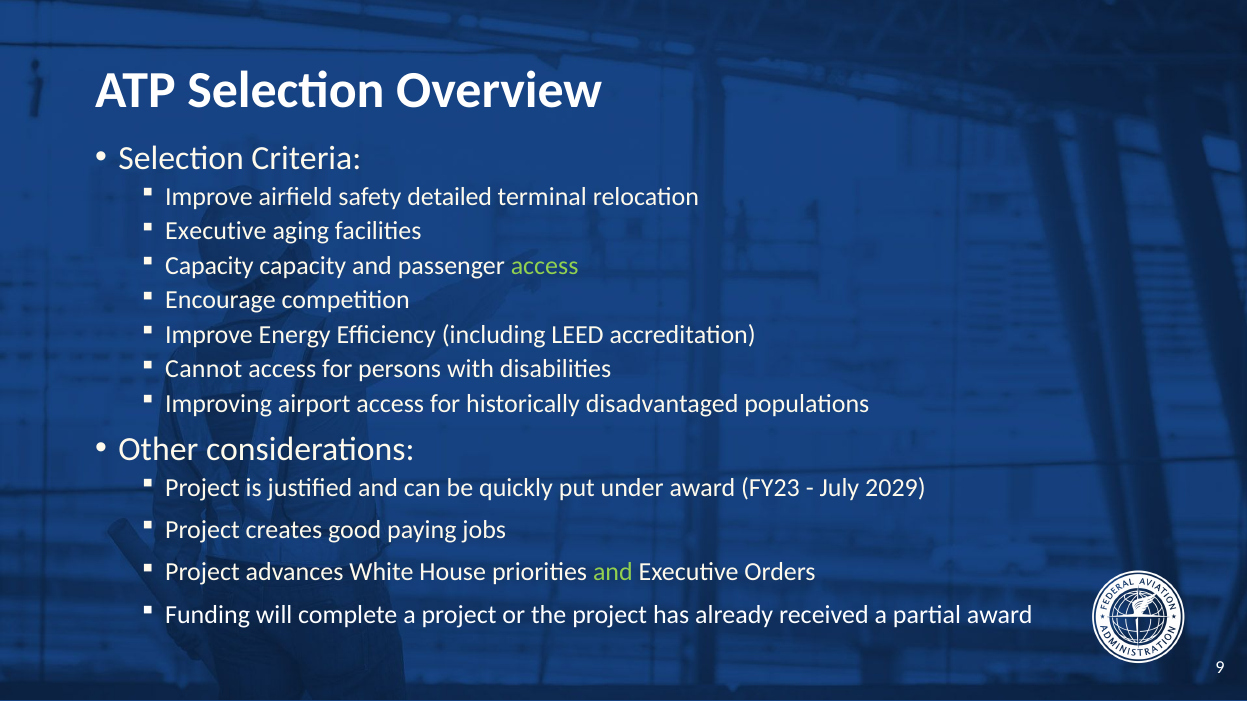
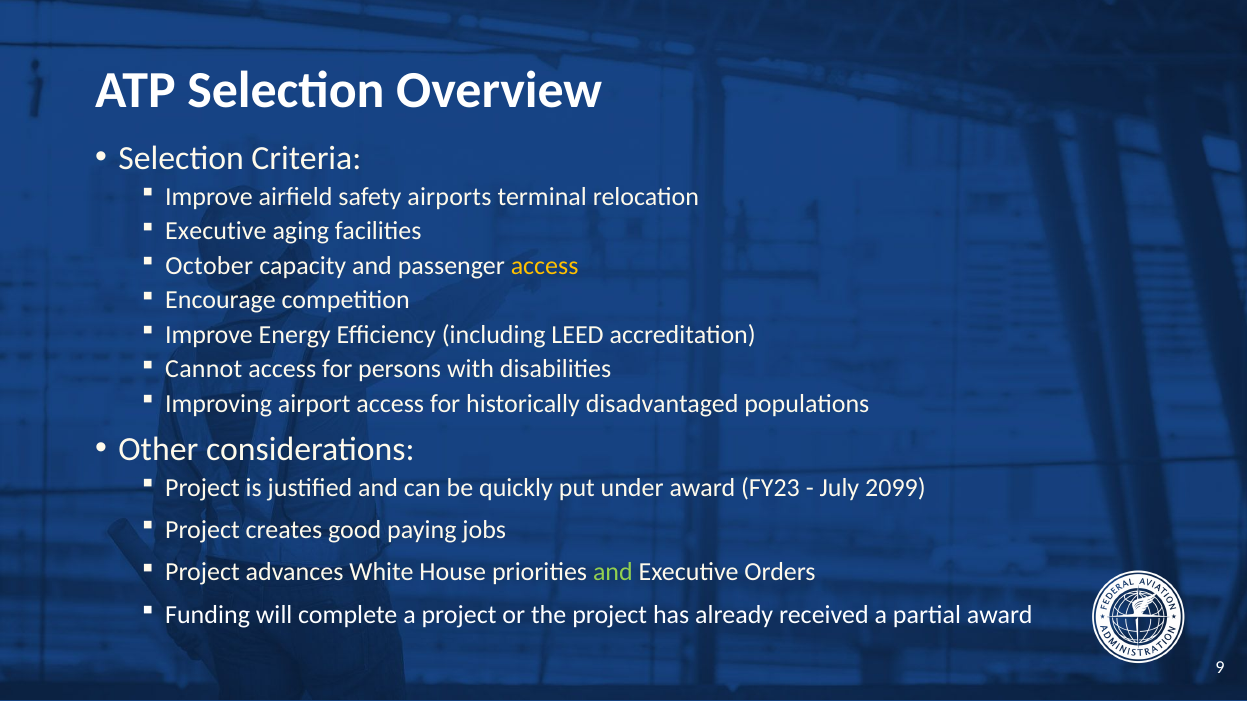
detailed: detailed -> airports (449, 197)
Capacity: Capacity -> October (209, 266)
access colour: light green -> yellow (545, 266)
2029: 2029 -> 2099 (895, 488)
